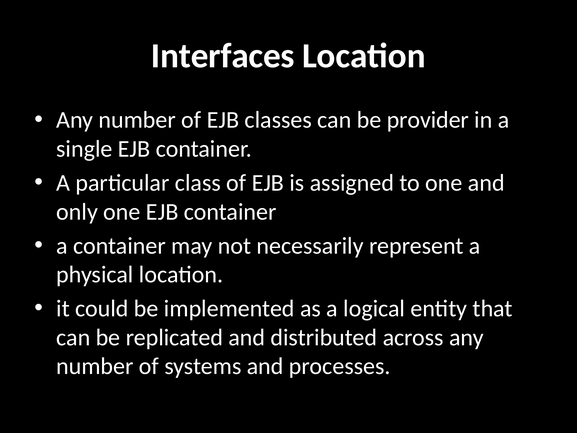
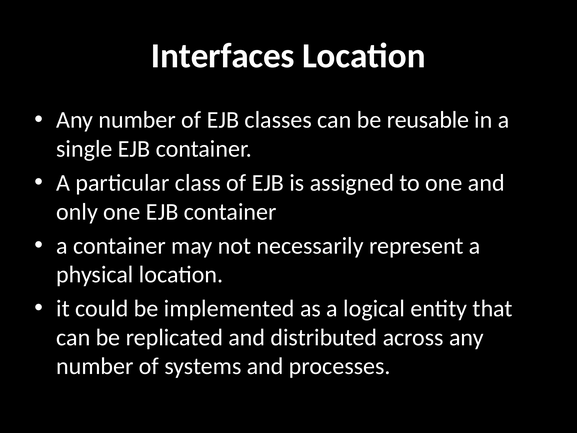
provider: provider -> reusable (428, 120)
